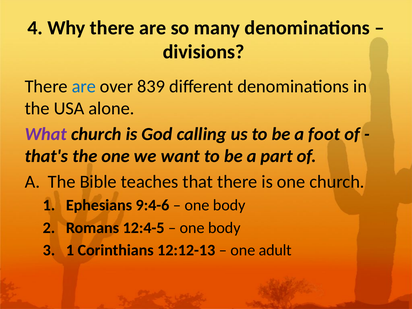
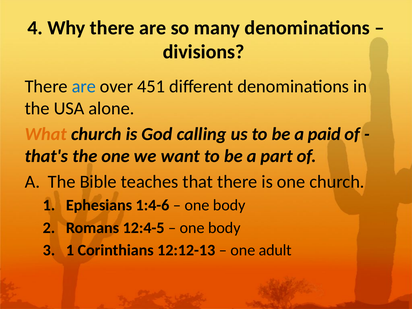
839: 839 -> 451 (151, 86)
What colour: purple -> orange (46, 134)
foot: foot -> paid (324, 134)
9:4-6: 9:4-6 -> 1:4-6 (152, 205)
